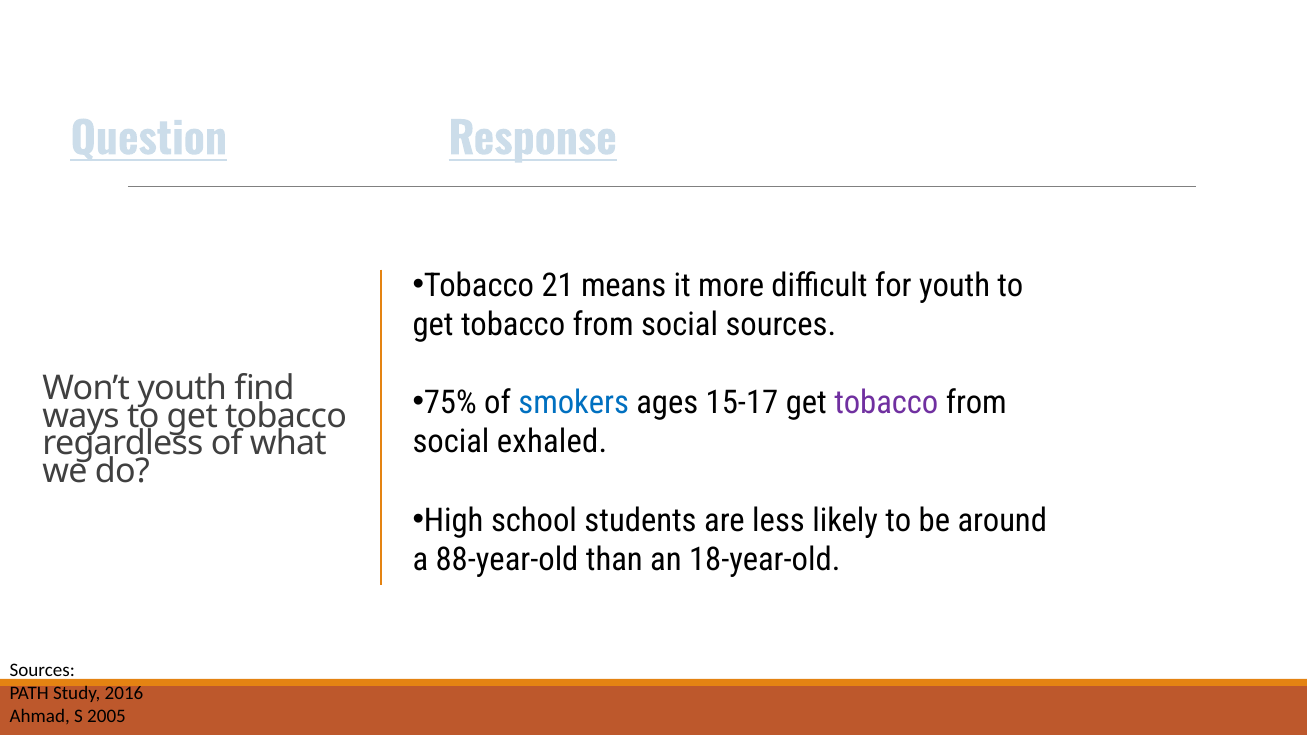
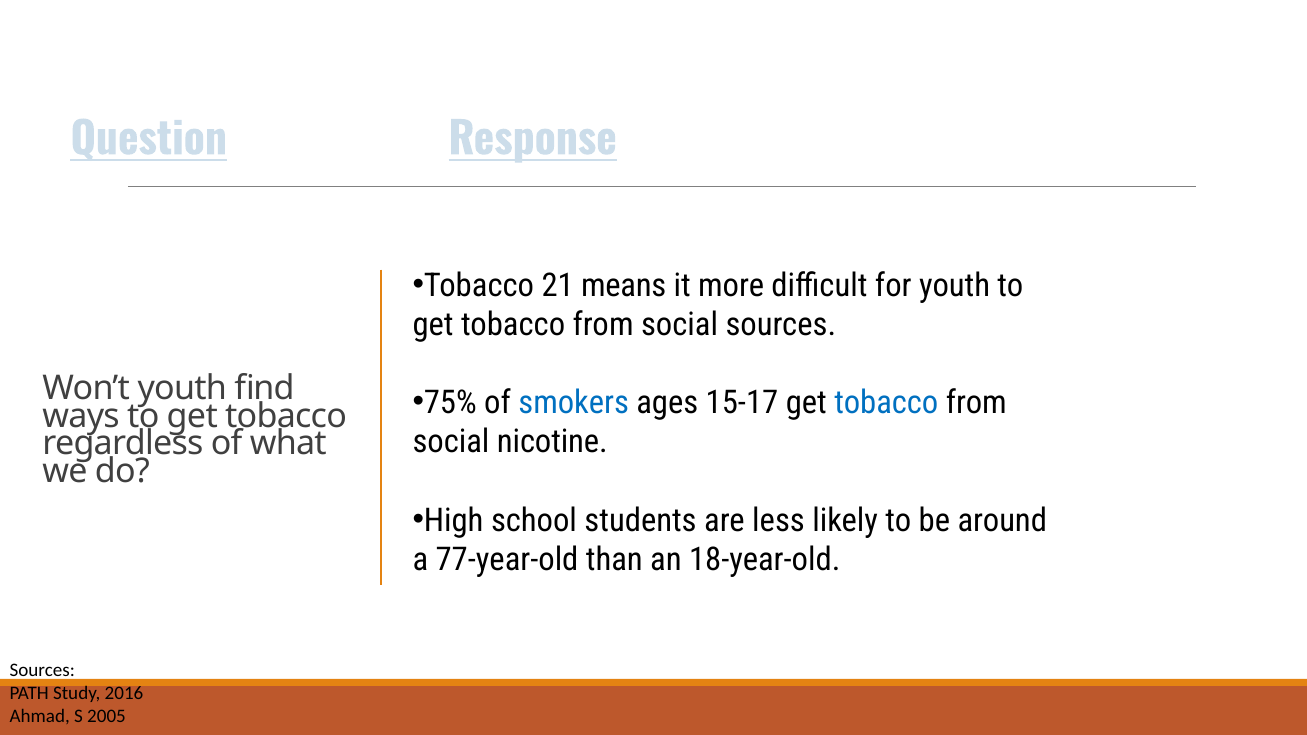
tobacco colour: purple -> blue (886, 403)
exhaled: exhaled -> nicotine (552, 442)
88-year-old: 88-year-old -> 77-year-old (507, 560)
